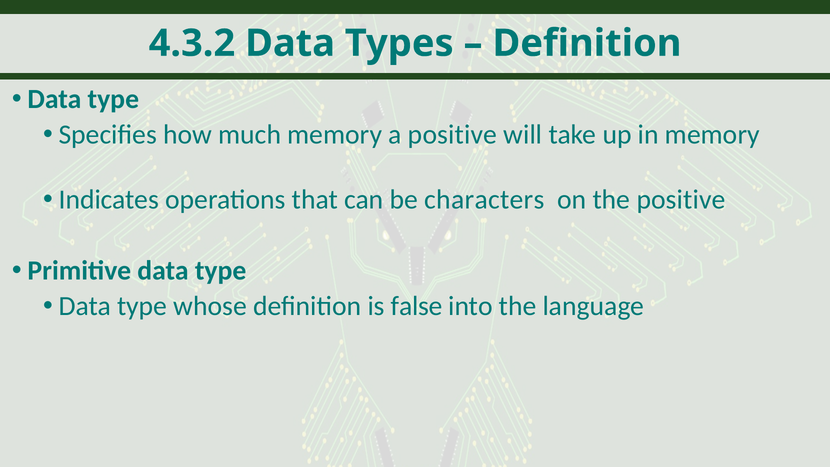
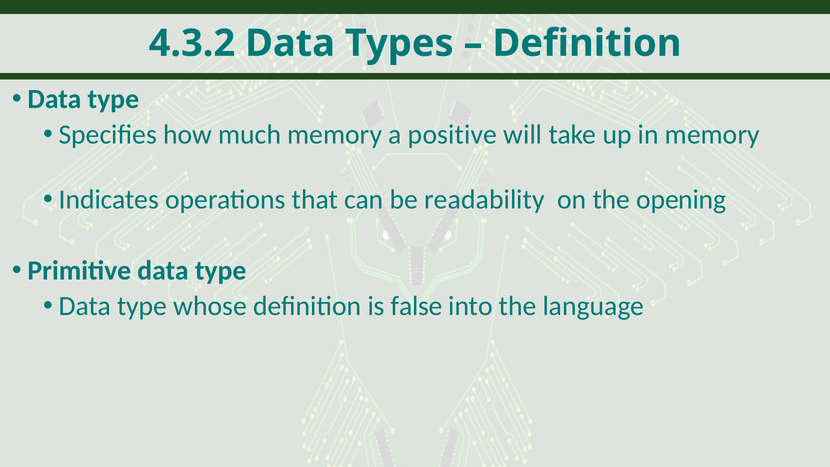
characters: characters -> readability (484, 200)
the positive: positive -> opening (681, 200)
